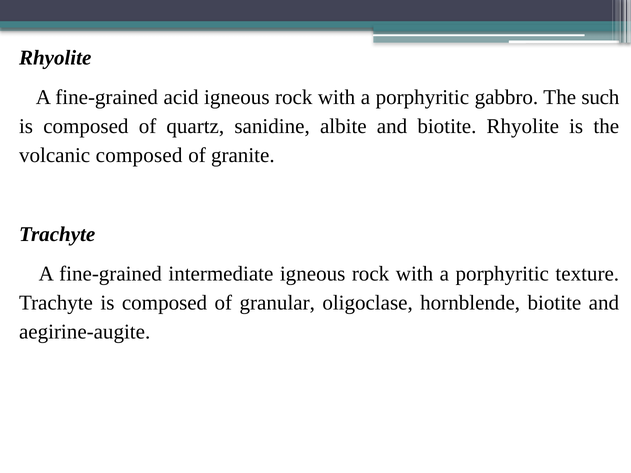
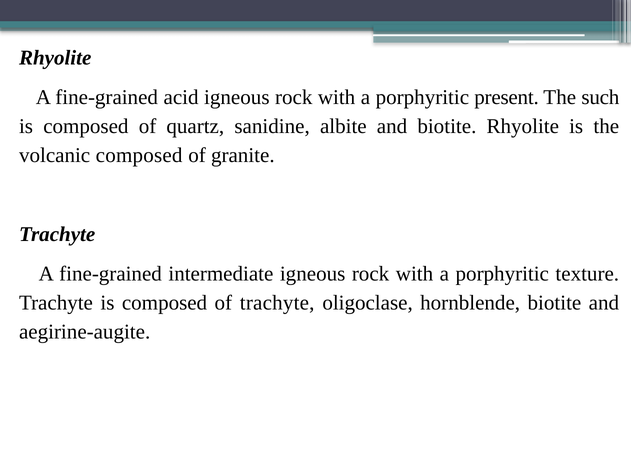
gabbro: gabbro -> present (507, 97)
of granular: granular -> trachyte (277, 303)
